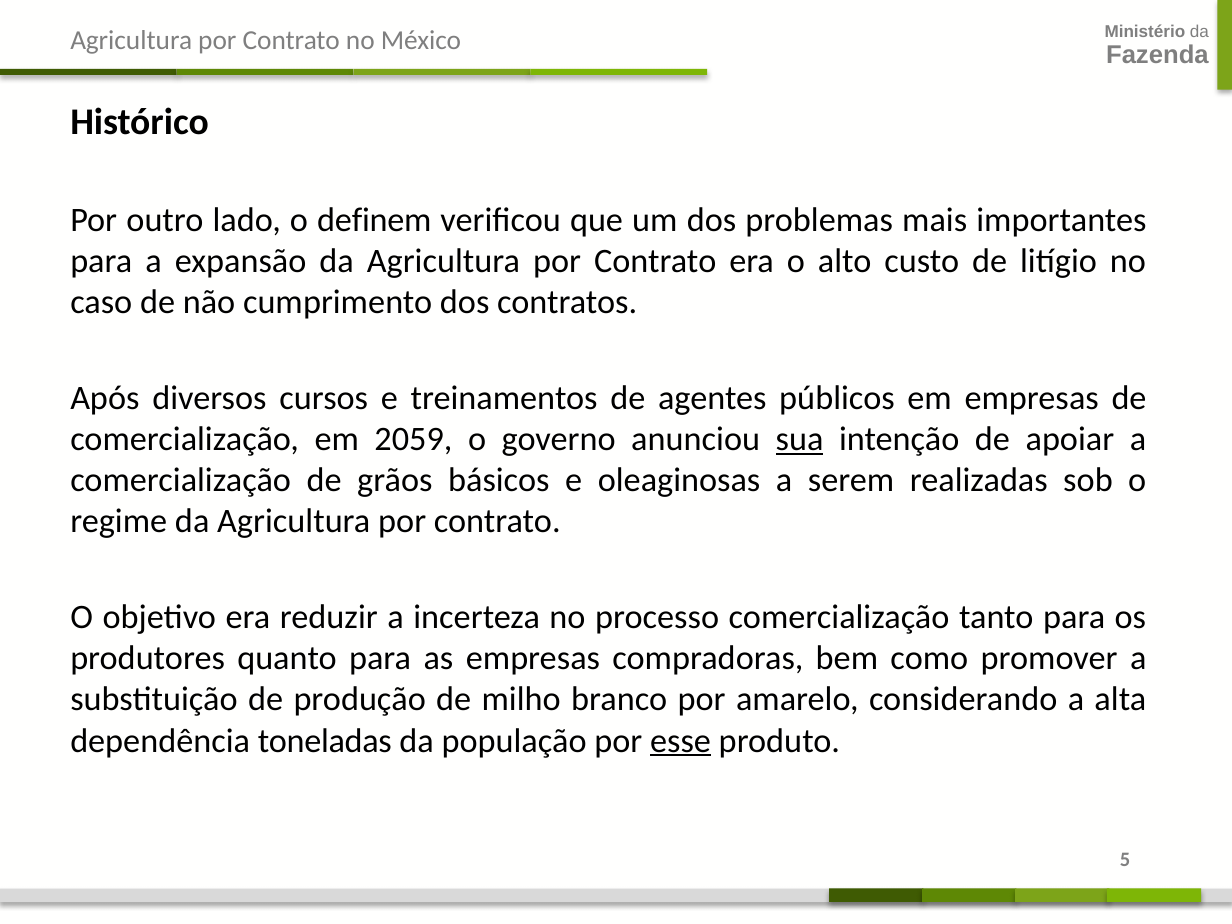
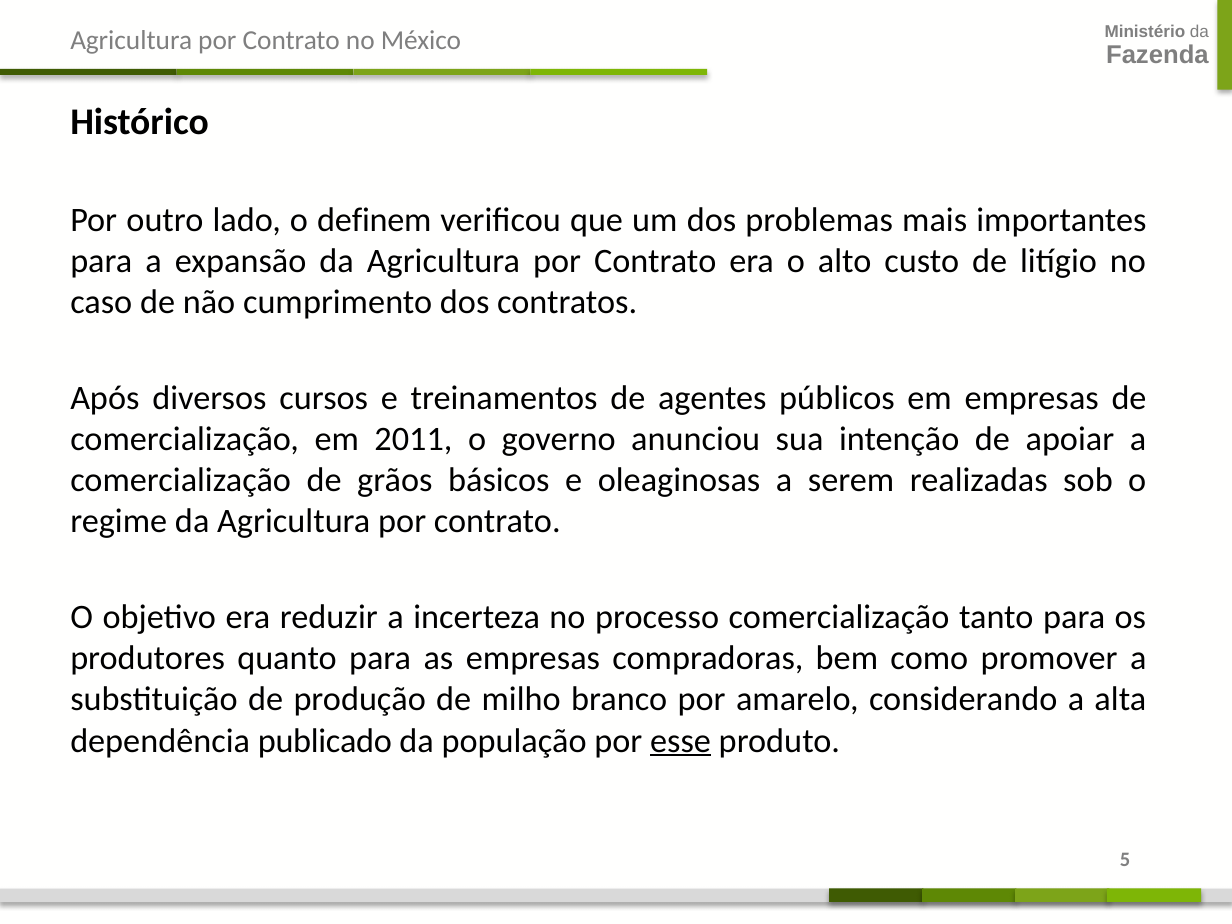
2059: 2059 -> 2011 (413, 439)
sua underline: present -> none (800, 439)
toneladas: toneladas -> publicado (325, 741)
